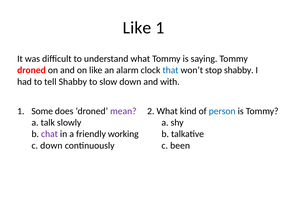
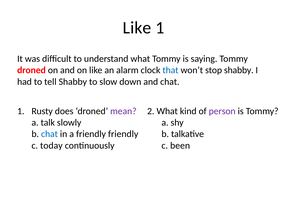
and with: with -> chat (170, 82)
Some: Some -> Rusty (42, 111)
person colour: blue -> purple (222, 111)
chat colour: purple -> blue (49, 134)
friendly working: working -> friendly (123, 134)
c down: down -> today (51, 146)
